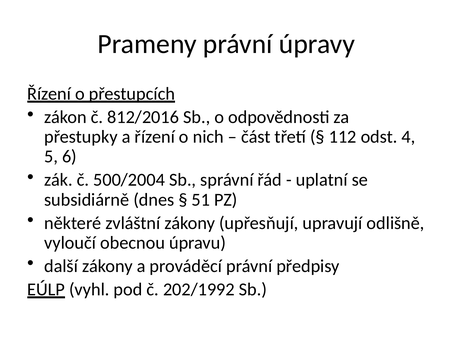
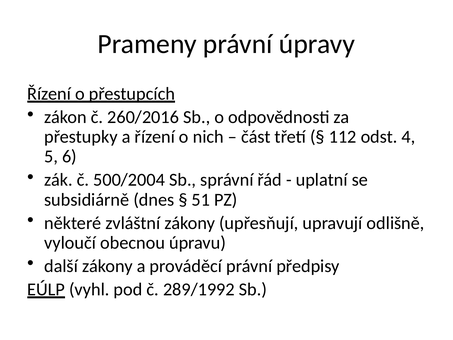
812/2016: 812/2016 -> 260/2016 (143, 117)
202/1992: 202/1992 -> 289/1992 (199, 289)
